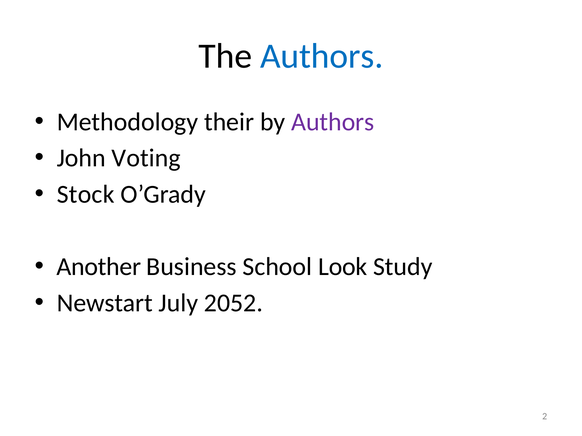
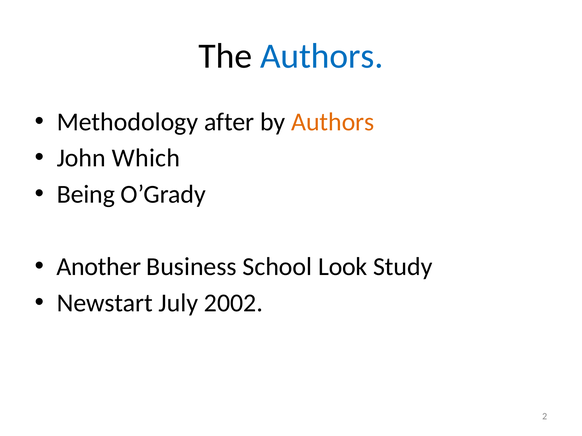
their: their -> after (229, 122)
Authors colour: purple -> orange (333, 122)
Voting: Voting -> Which (146, 158)
Stock: Stock -> Being (86, 195)
2052: 2052 -> 2002 (233, 303)
